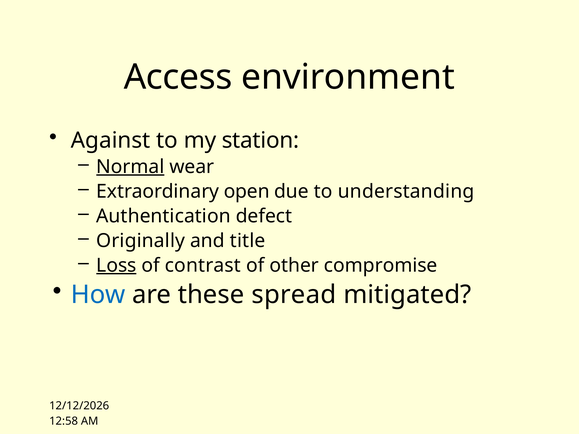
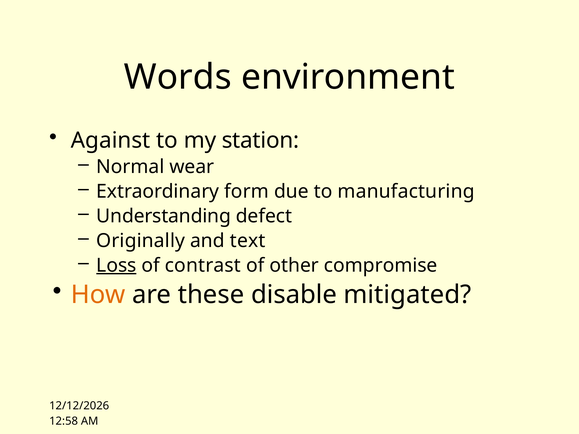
Access: Access -> Words (178, 77)
Normal underline: present -> none (130, 167)
open: open -> form (247, 192)
understanding: understanding -> manufacturing (406, 192)
Authentication: Authentication -> Understanding (164, 216)
title: title -> text (248, 241)
How colour: blue -> orange (98, 295)
spread: spread -> disable (294, 295)
